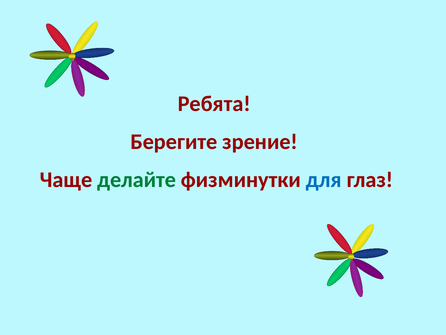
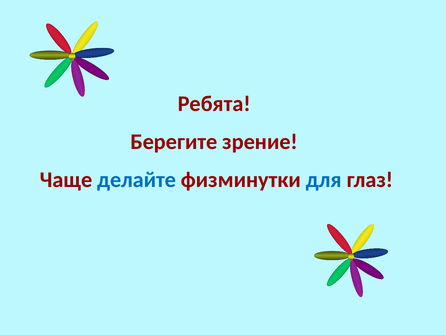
делайте colour: green -> blue (137, 179)
